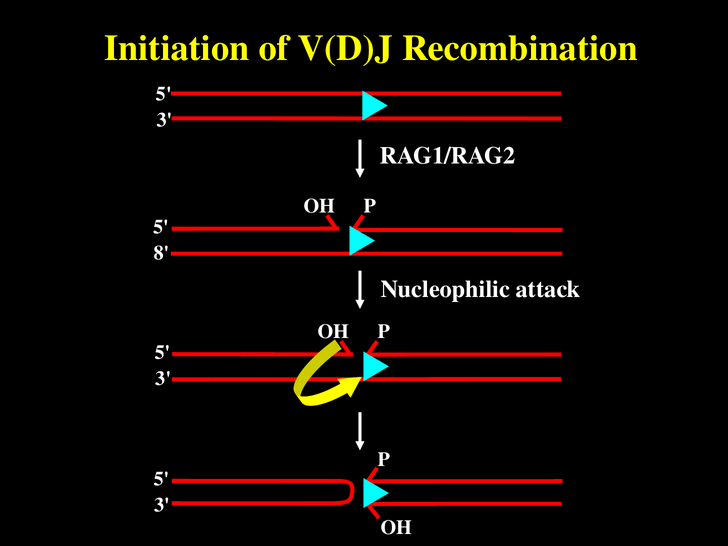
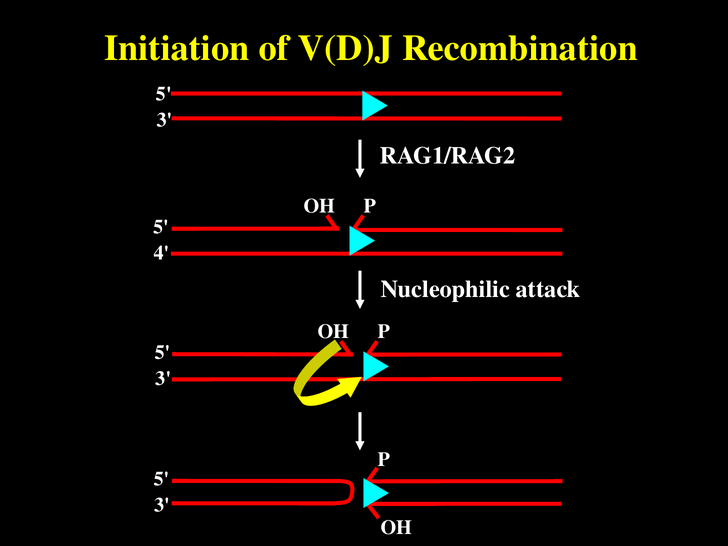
8: 8 -> 4 (162, 253)
